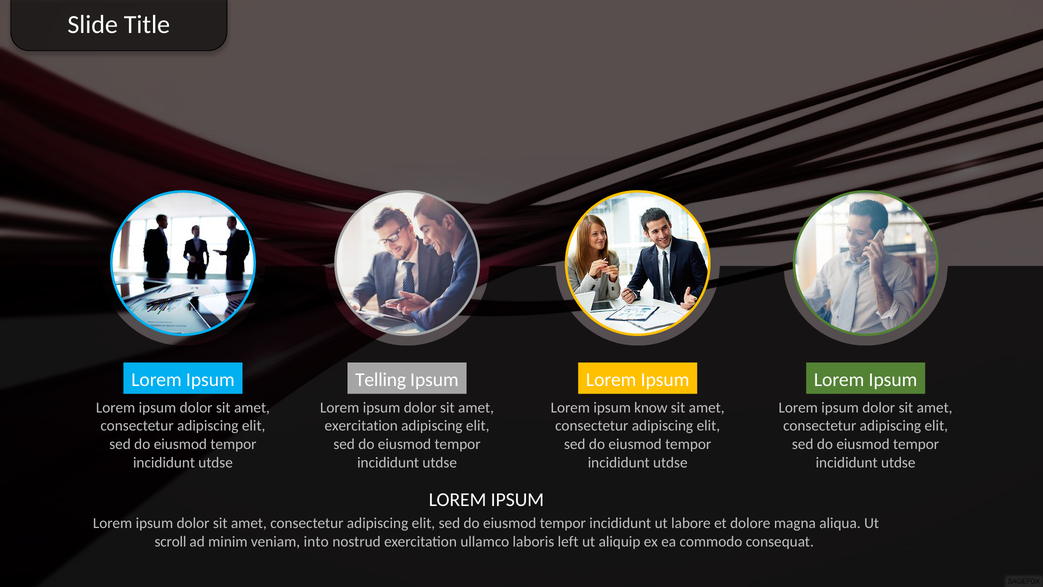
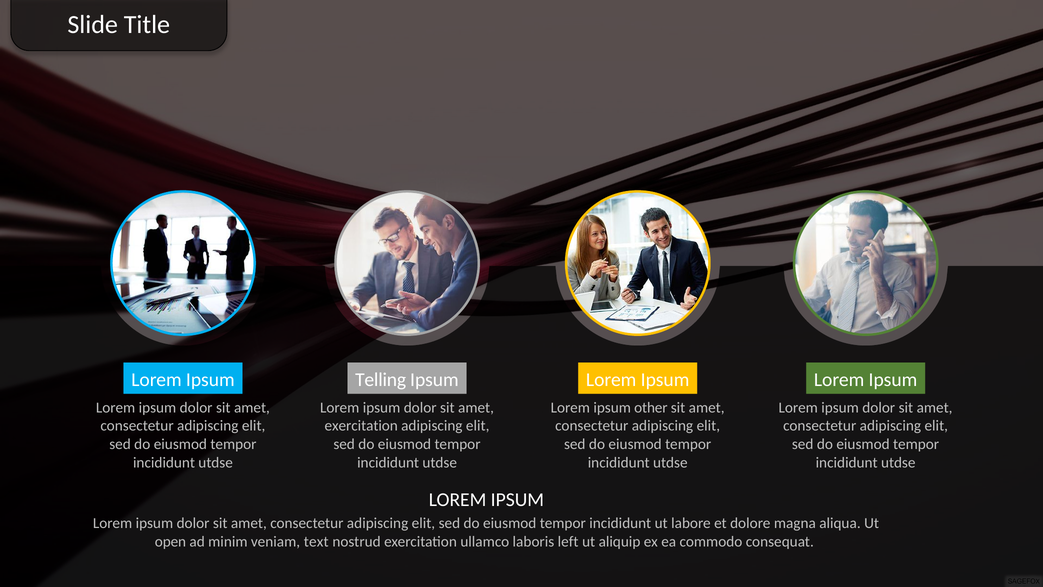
know: know -> other (651, 407)
scroll: scroll -> open (170, 541)
into: into -> text (316, 541)
